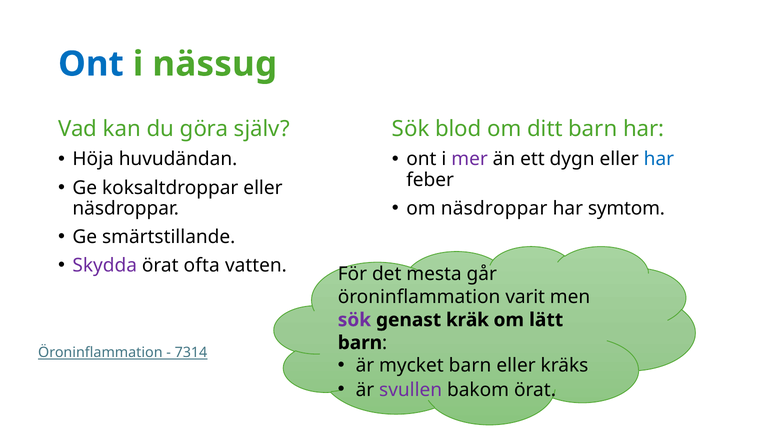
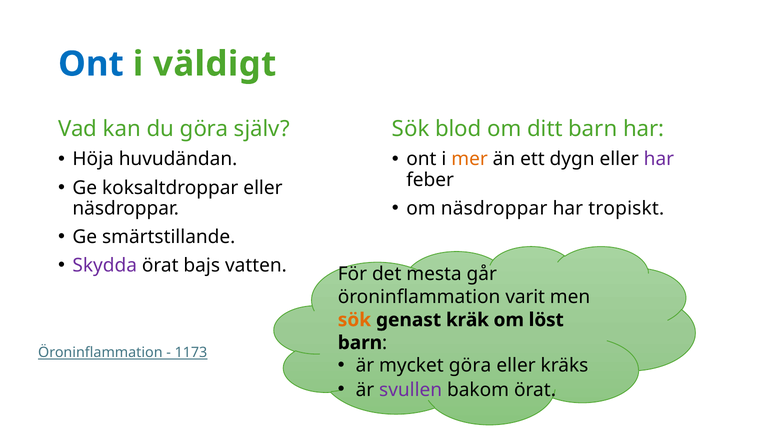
nässug: nässug -> väldigt (215, 64)
mer colour: purple -> orange (470, 159)
har colour: blue -> purple (659, 159)
symtom: symtom -> tropiskt (626, 208)
ofta: ofta -> bajs (202, 265)
sök colour: purple -> orange (354, 320)
lätt: lätt -> löst (546, 320)
7314: 7314 -> 1173 (191, 353)
mycket barn: barn -> göra (470, 366)
